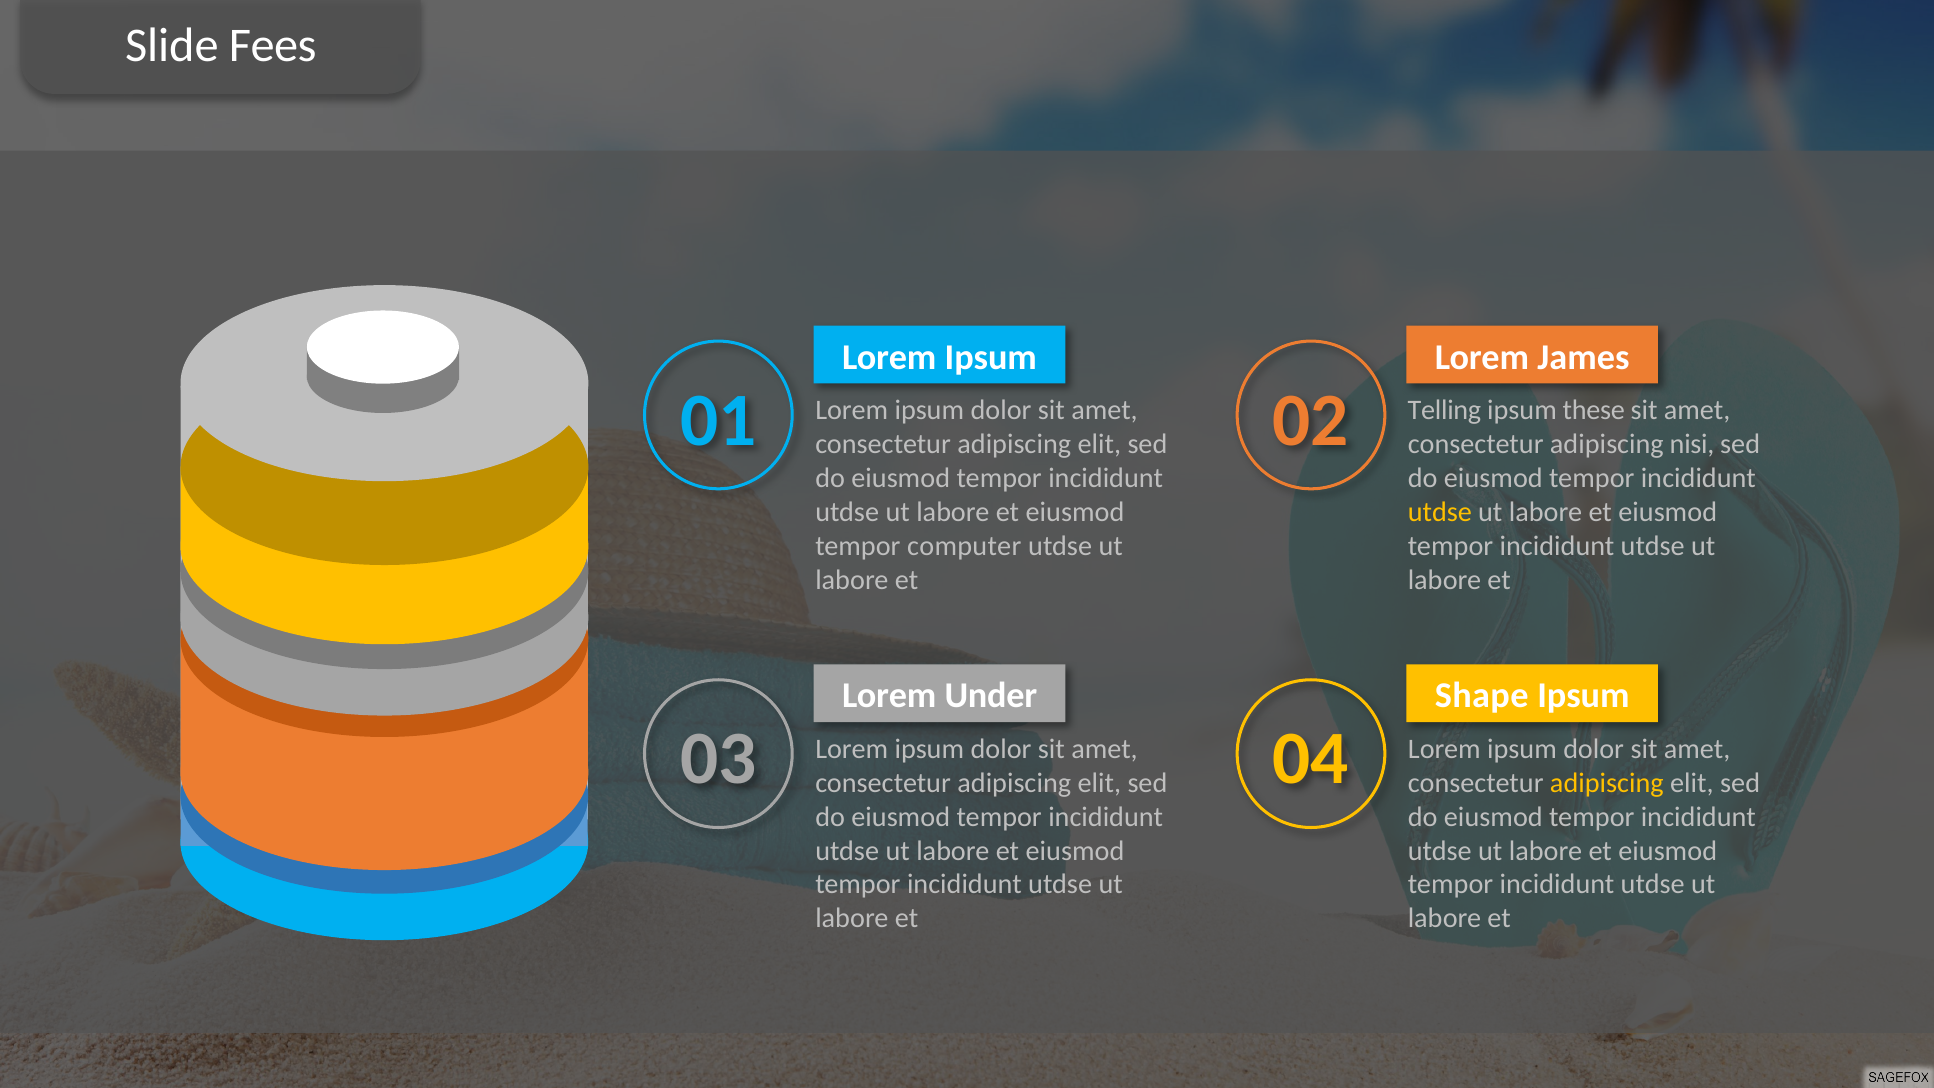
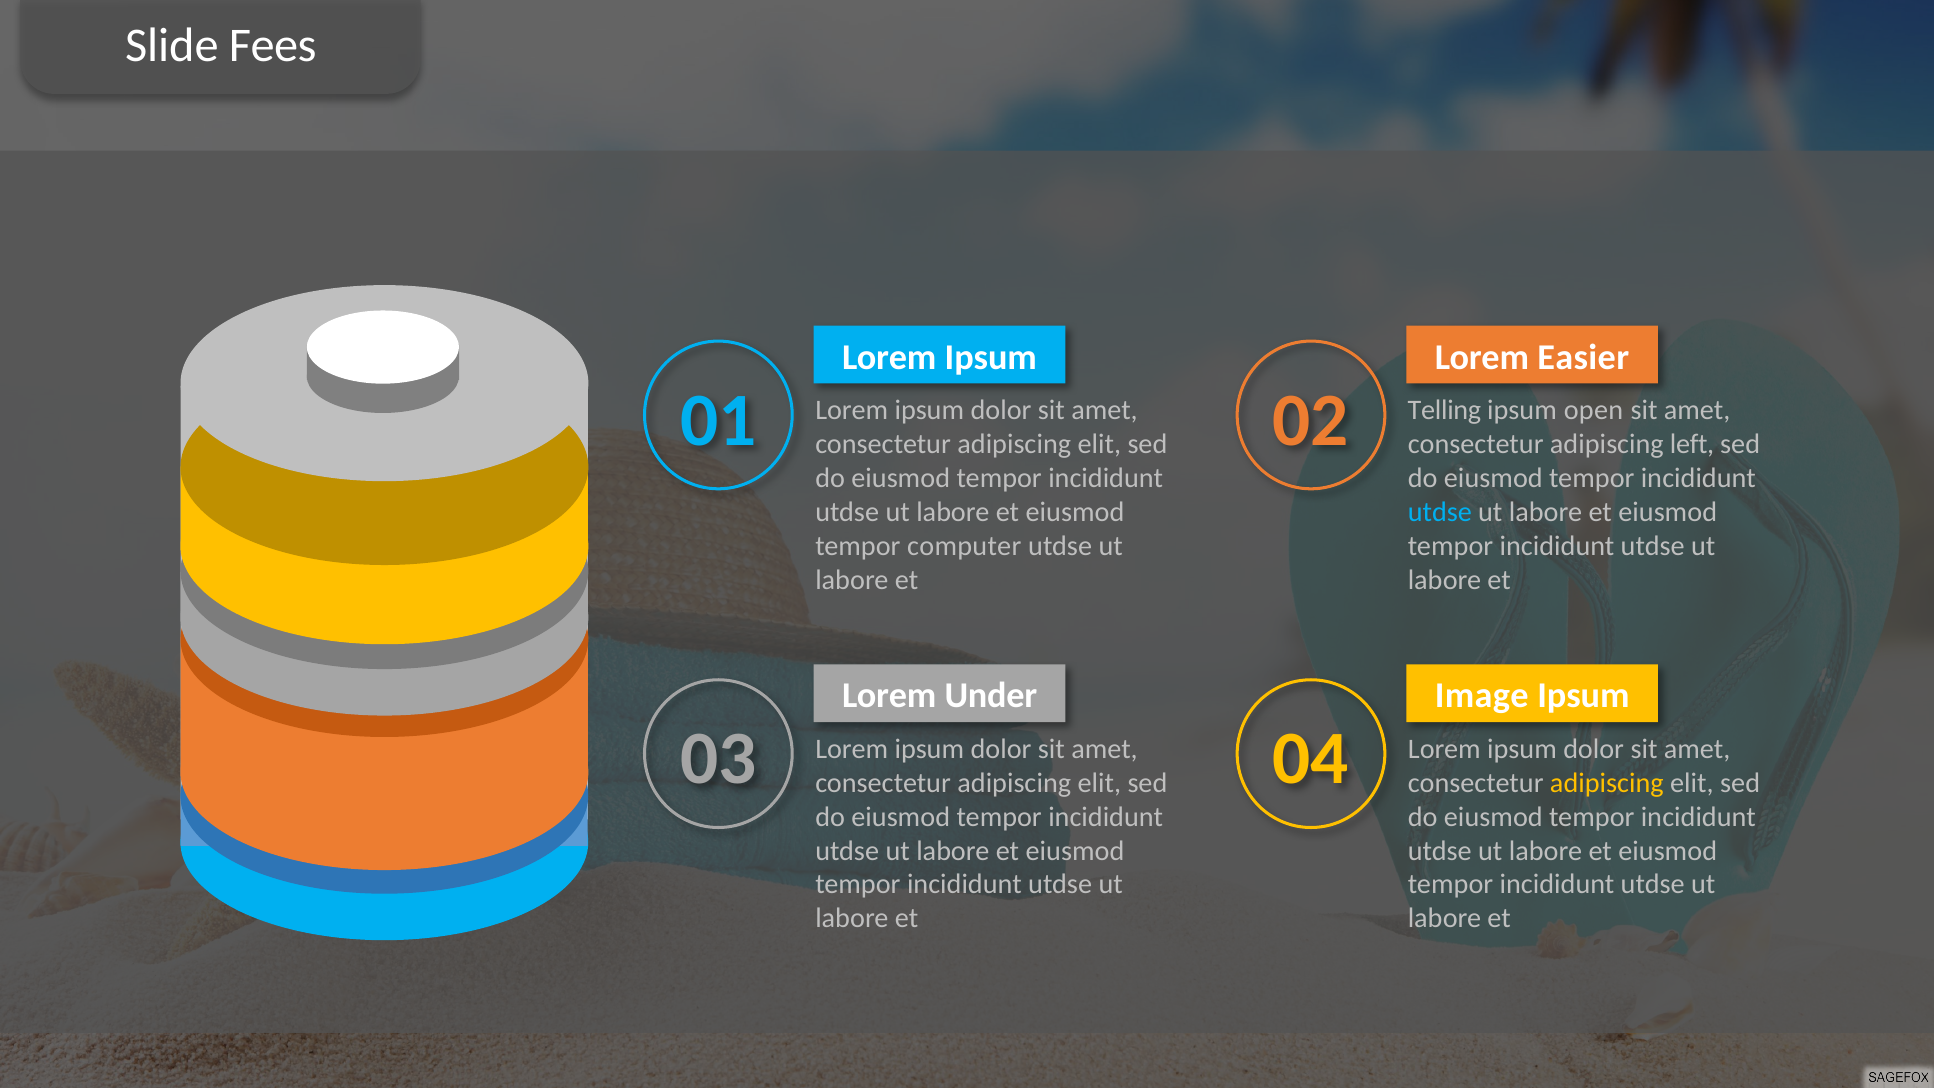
James: James -> Easier (1583, 357)
these: these -> open (1594, 410)
nisi: nisi -> left (1692, 444)
utdse colour: yellow -> light blue (1440, 512)
Shape: Shape -> Image (1482, 696)
